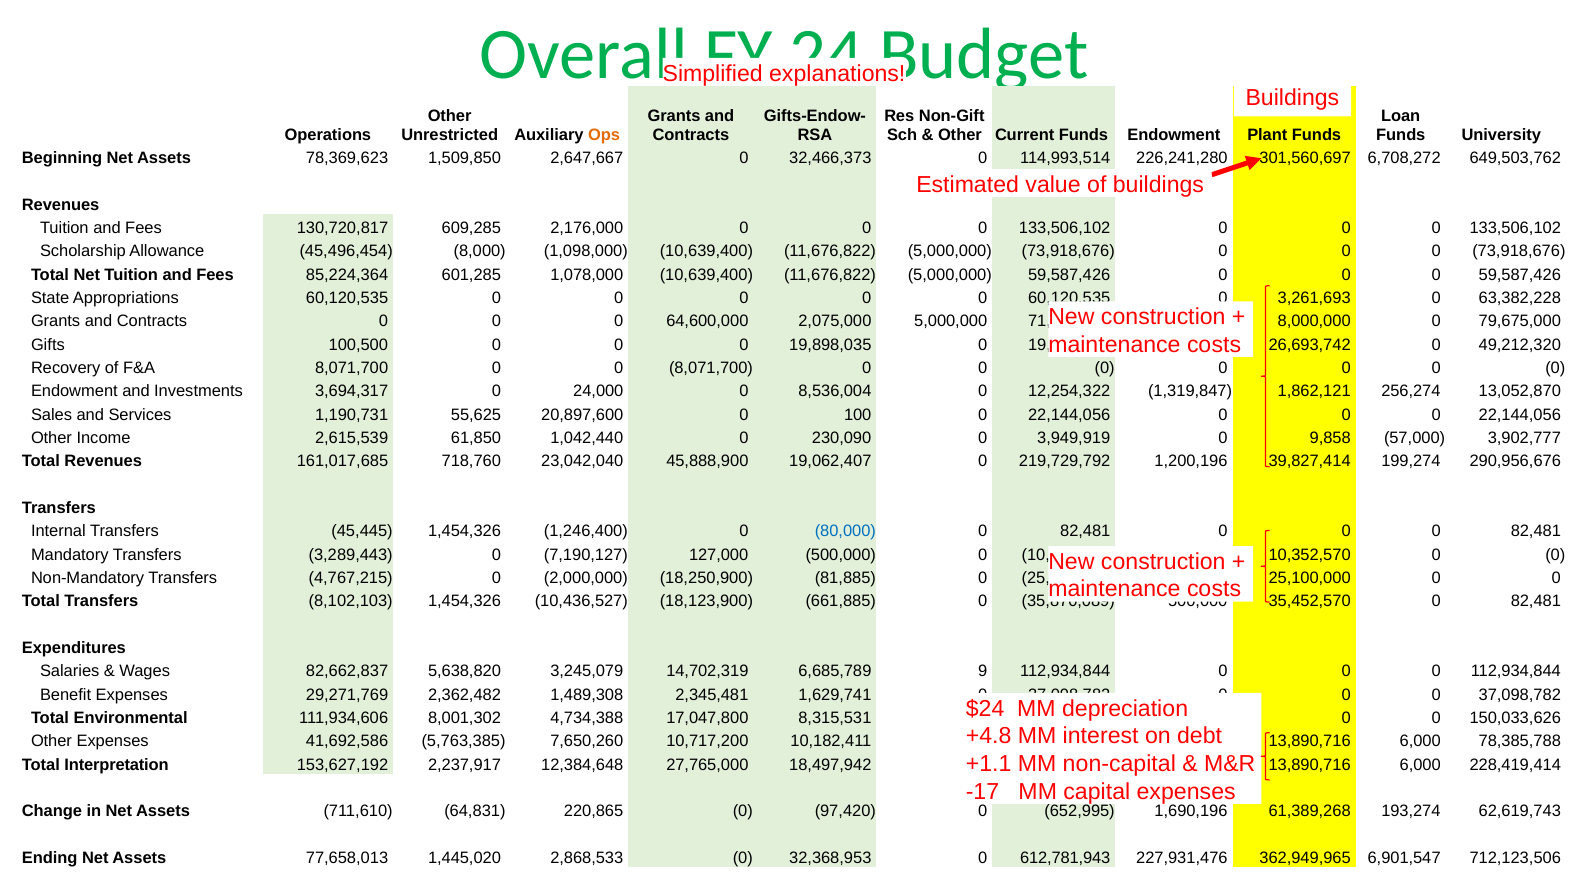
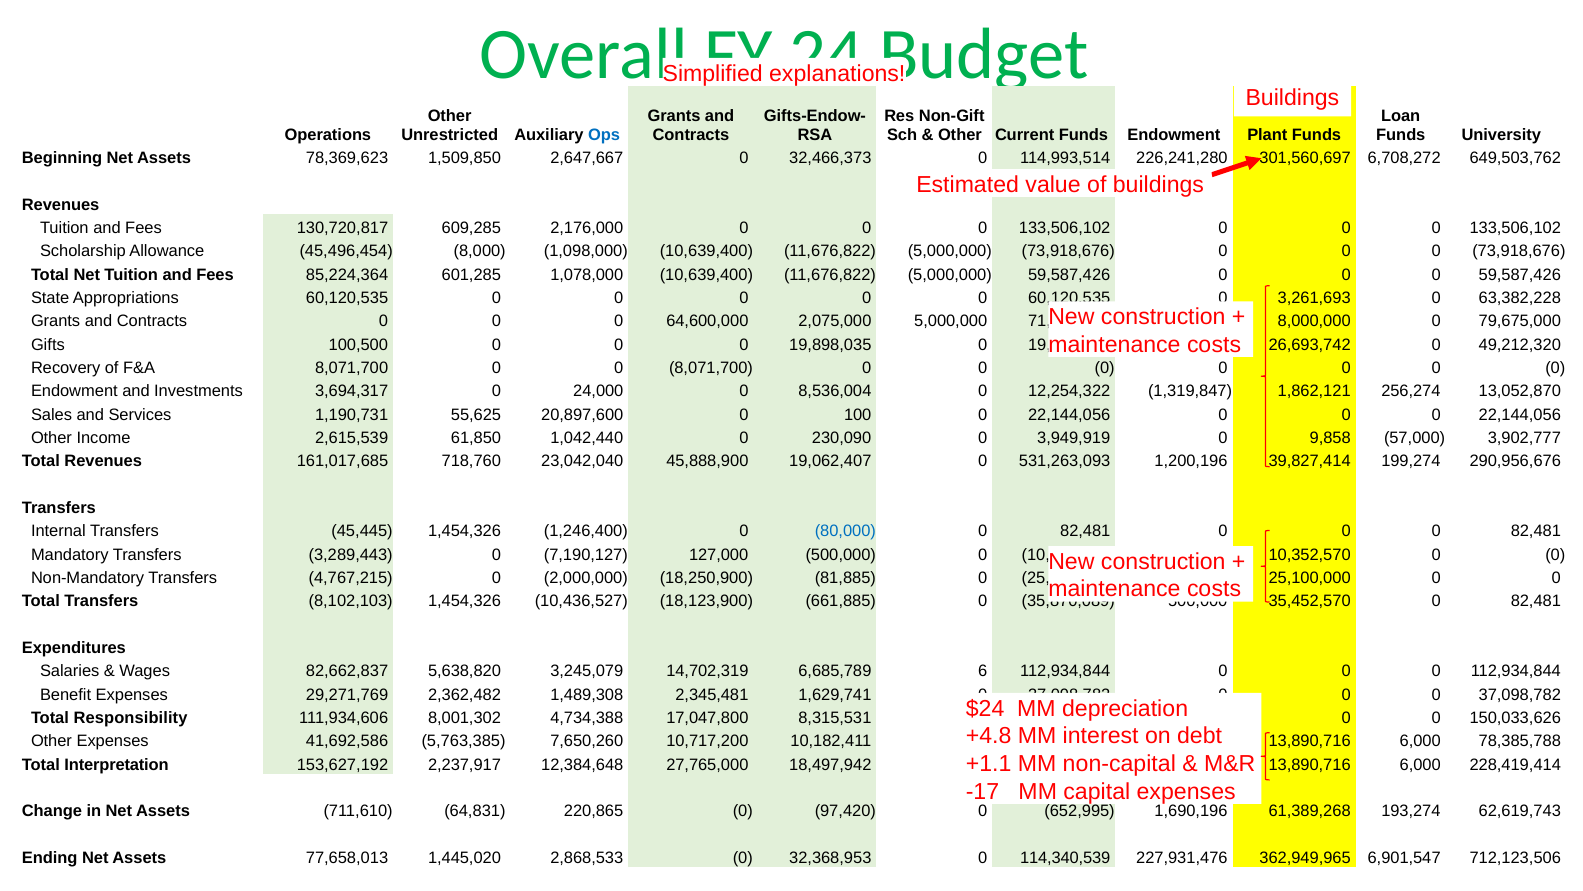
Ops colour: orange -> blue (604, 134)
219,729,792: 219,729,792 -> 531,263,093 (1065, 461)
9: 9 -> 6 (983, 671)
Environmental: Environmental -> Responsibility (131, 718)
612,781,943: 612,781,943 -> 114,340,539 (1065, 858)
